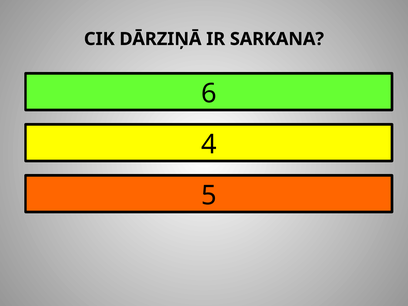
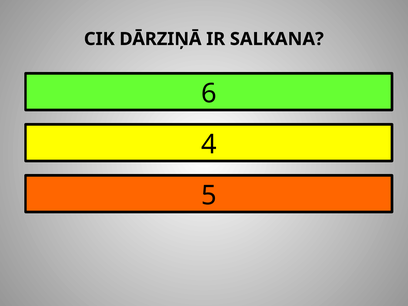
SARKANA: SARKANA -> SALKANA (277, 39)
